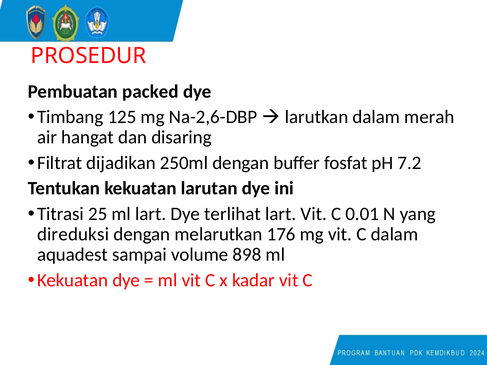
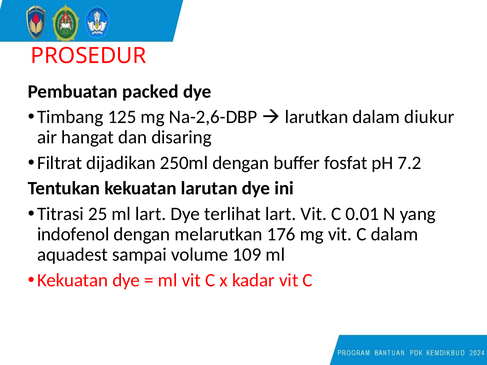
merah: merah -> diukur (429, 117)
direduksi: direduksi -> indofenol (73, 234)
898: 898 -> 109 (247, 255)
